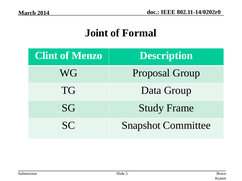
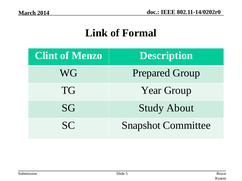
Joint: Joint -> Link (97, 33)
Proposal: Proposal -> Prepared (151, 73)
Data: Data -> Year (151, 91)
Frame: Frame -> About (180, 108)
